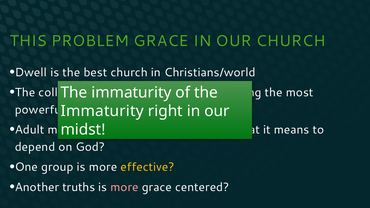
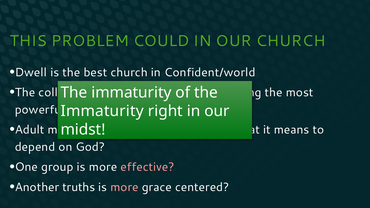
PROBLEM GRACE: GRACE -> COULD (161, 41)
Christians/world: Christians/world -> Confident/world (210, 72)
effective colour: yellow -> pink (147, 167)
